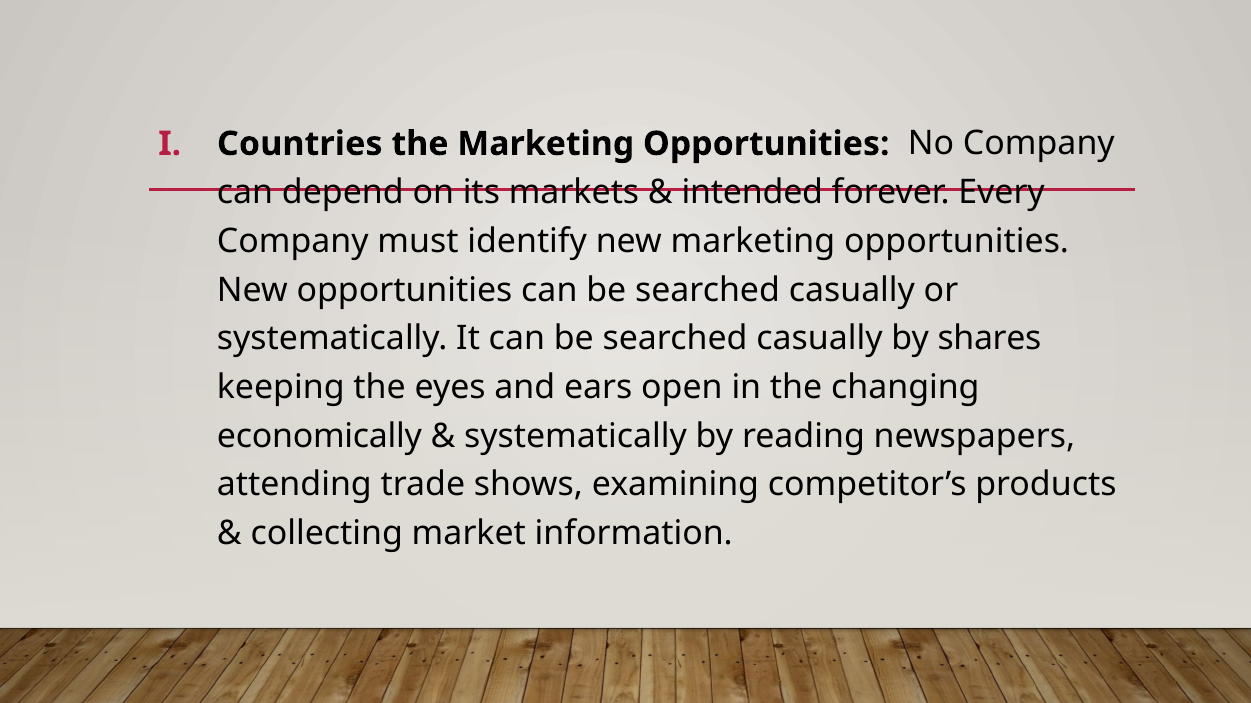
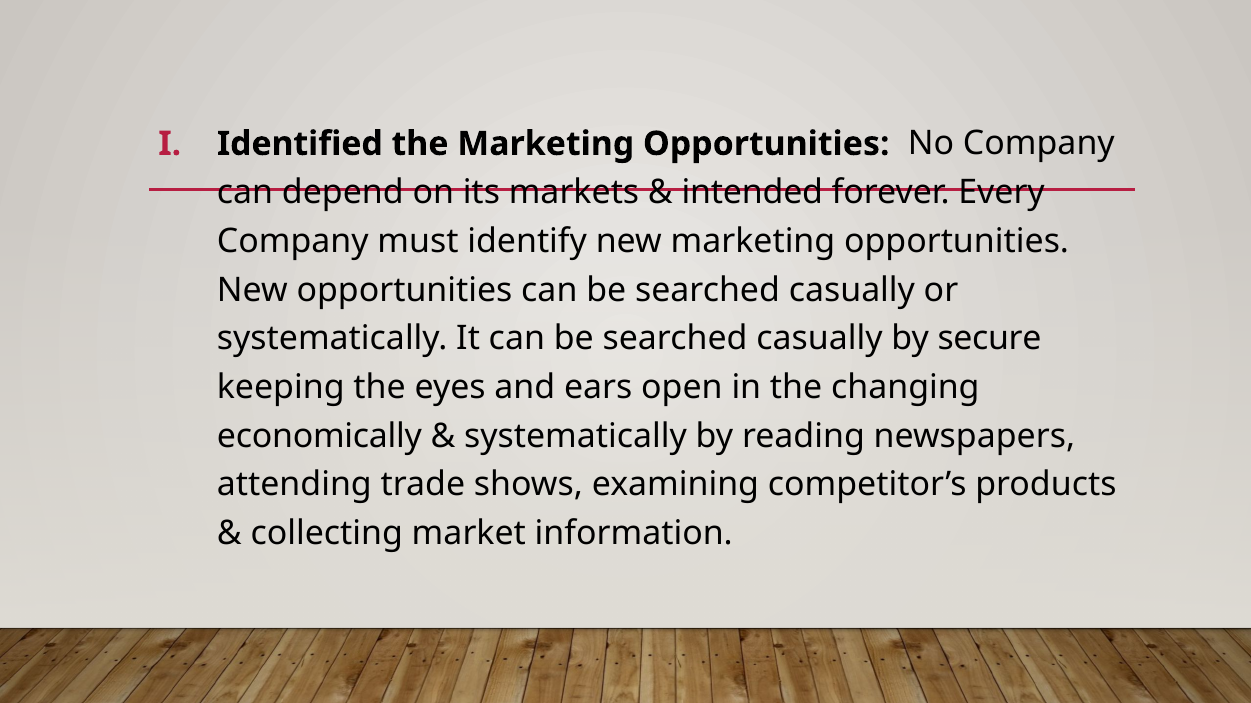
Countries: Countries -> Identified (300, 144)
shares: shares -> secure (989, 339)
